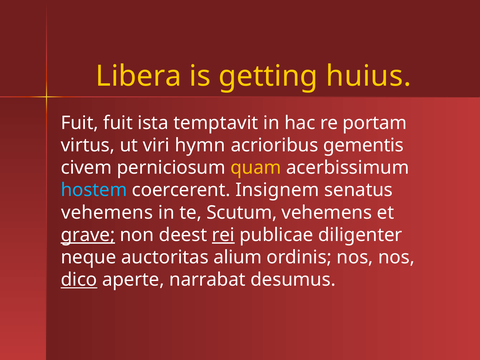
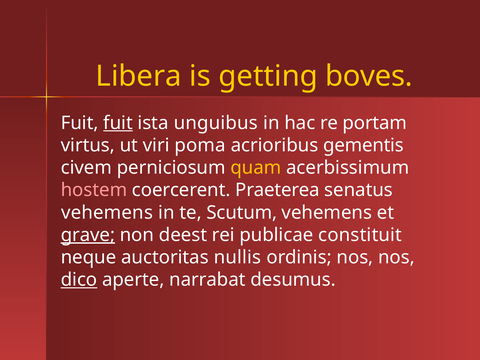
huius: huius -> boves (369, 76)
fuit underline: none -> present (118, 123)
temptavit: temptavit -> unguibus (216, 123)
hymn: hymn -> poma (200, 145)
hostem colour: light blue -> pink (94, 190)
Insignem: Insignem -> Praeterea (278, 190)
rei underline: present -> none (223, 235)
diligenter: diligenter -> constituit (360, 235)
alium: alium -> nullis (238, 257)
